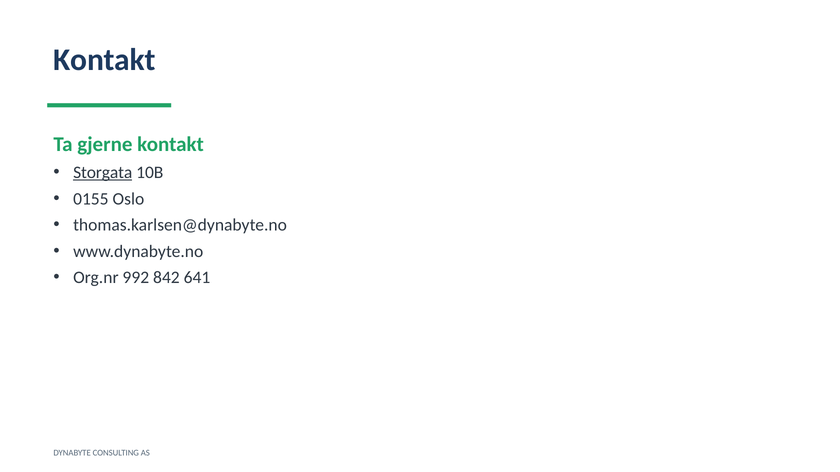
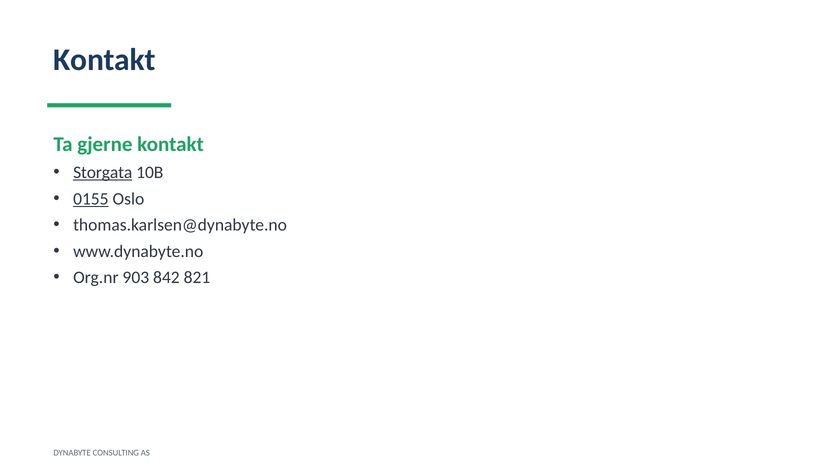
0155 underline: none -> present (91, 199)
992: 992 -> 903 (136, 278)
641: 641 -> 821 (197, 278)
